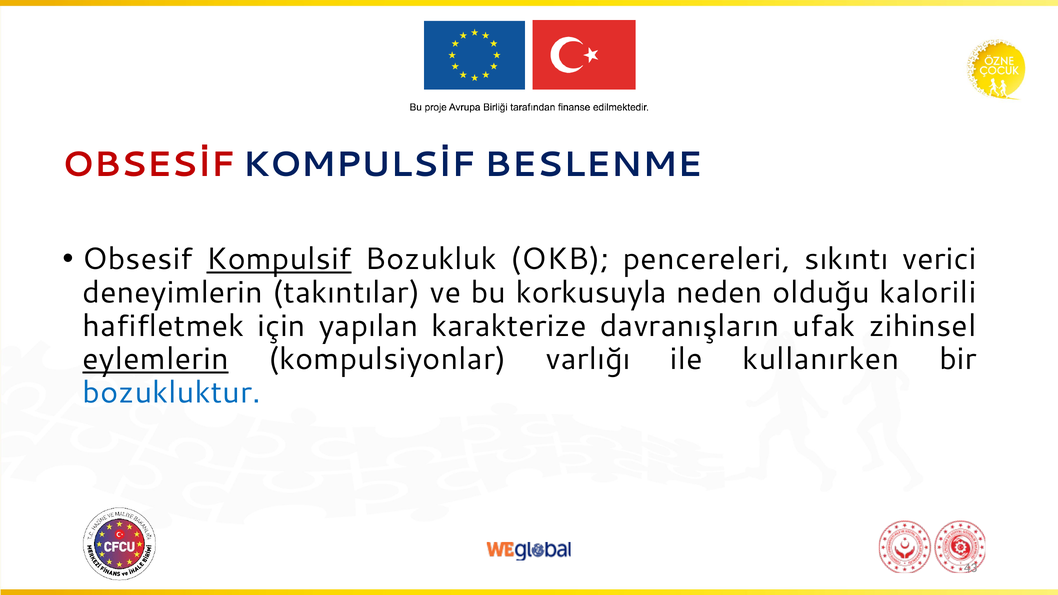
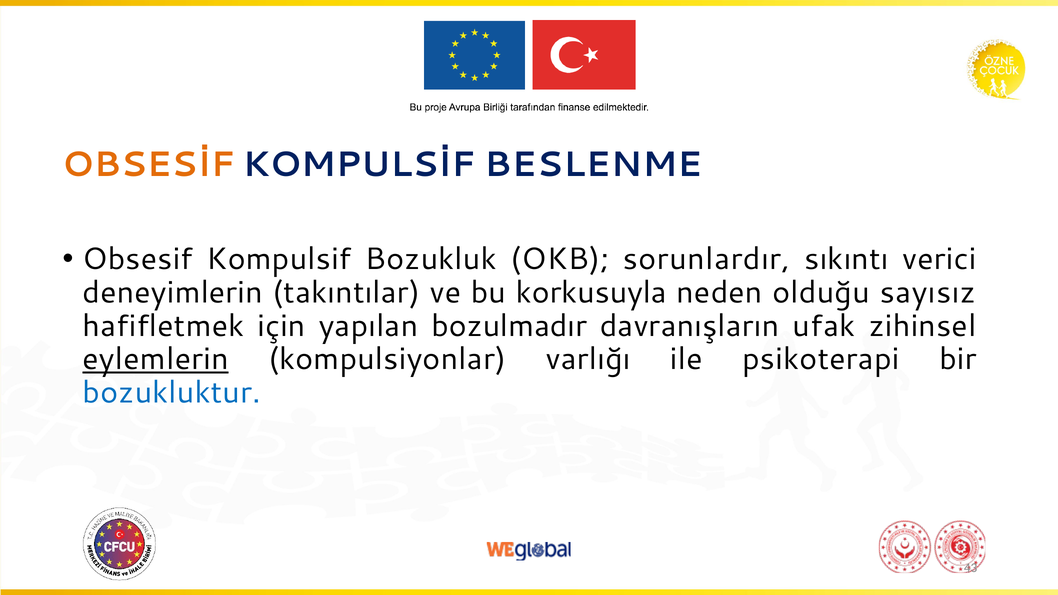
OBSESİF colour: red -> orange (149, 164)
Kompulsif underline: present -> none (279, 259)
pencereleri: pencereleri -> sorunlardır (707, 259)
kalorili: kalorili -> sayısız (928, 293)
karakterize: karakterize -> bozulmadır (509, 326)
kullanırken: kullanırken -> psikoterapi (821, 359)
